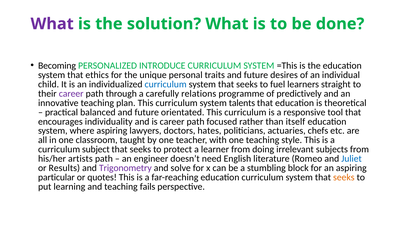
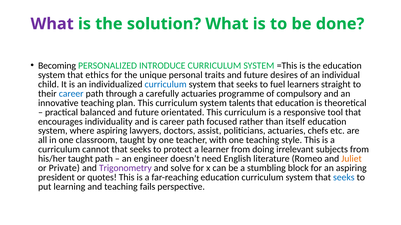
career colour: purple -> blue (71, 94)
carefully relations: relations -> actuaries (199, 94)
predictively: predictively -> compulsory (299, 94)
hates: hates -> assist (209, 131)
subject: subject -> cannot (96, 150)
his/her artists: artists -> taught (81, 159)
Juliet colour: blue -> orange (352, 159)
Results: Results -> Private (64, 168)
particular: particular -> president (56, 178)
seeks colour: orange -> blue (344, 178)
